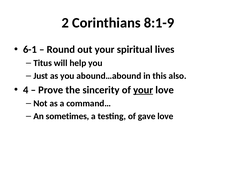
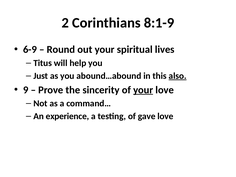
6-1: 6-1 -> 6-9 (30, 50)
also underline: none -> present (178, 76)
4: 4 -> 9 (26, 90)
sometimes: sometimes -> experience (67, 116)
